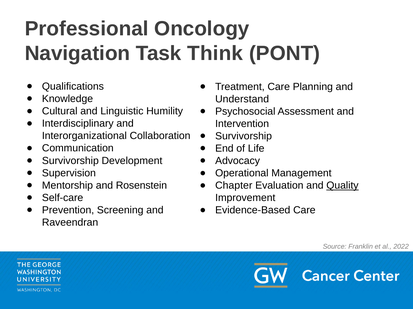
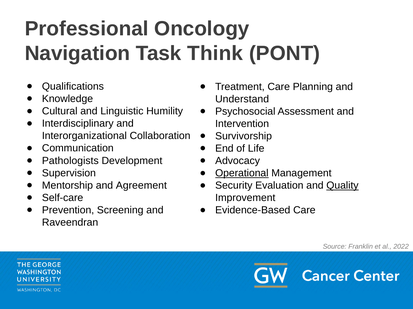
Survivorship: Survivorship -> Pathologists (70, 161)
Operational underline: none -> present (242, 174)
Rosenstein: Rosenstein -> Agreement (141, 186)
Chapter: Chapter -> Security (234, 186)
